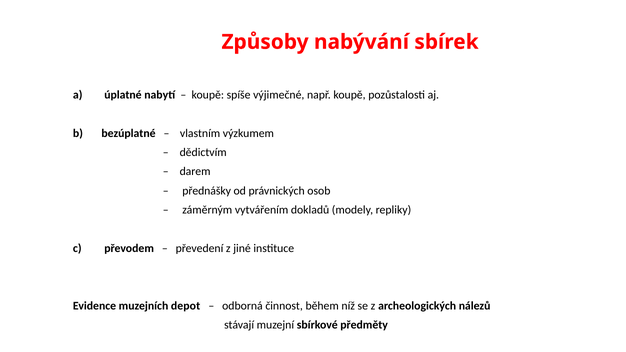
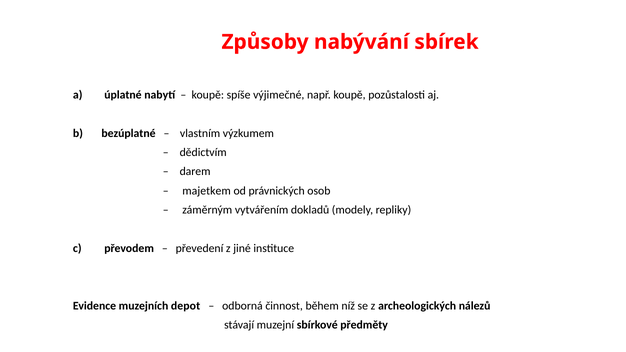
přednášky: přednášky -> majetkem (207, 191)
